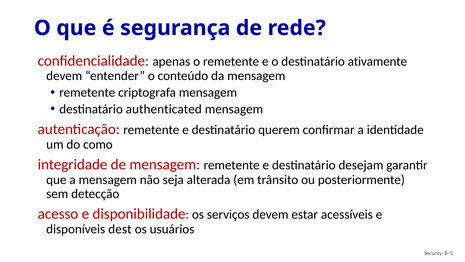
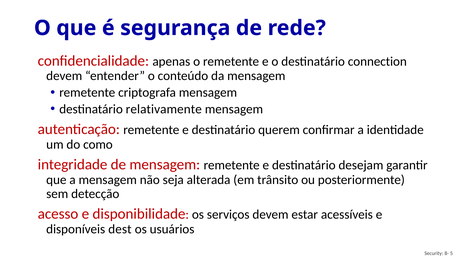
ativamente: ativamente -> connection (377, 61)
authenticated: authenticated -> relativamente (164, 109)
